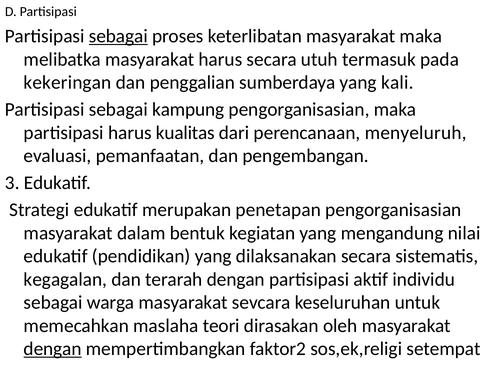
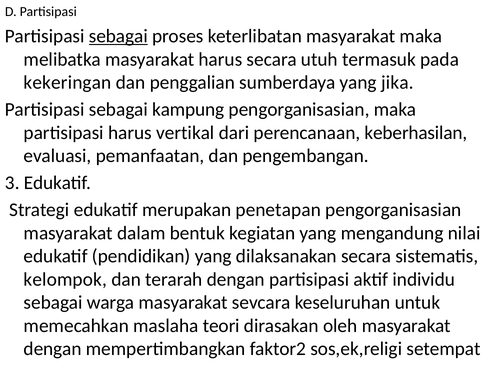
kali: kali -> jika (397, 82)
kualitas: kualitas -> vertikal (185, 133)
menyeluruh: menyeluruh -> keberhasilan (416, 133)
kegagalan: kegagalan -> kelompok (65, 279)
dengan underline: present -> none (53, 349)
